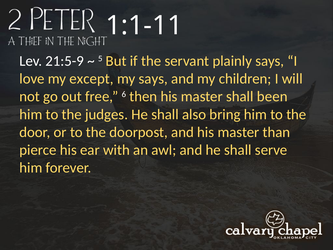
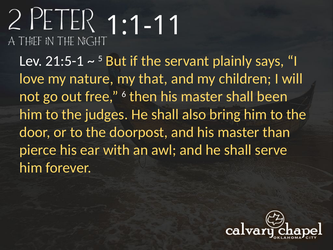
21:5-9: 21:5-9 -> 21:5-1 (65, 61)
except: except -> nature (91, 79)
my says: says -> that (153, 79)
